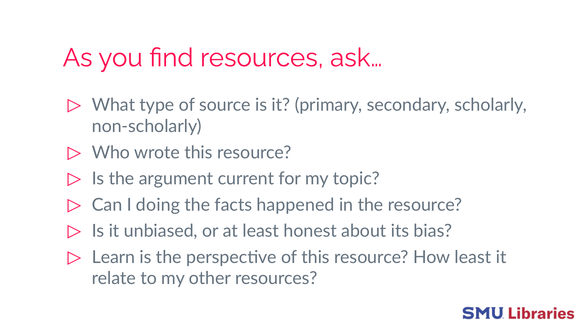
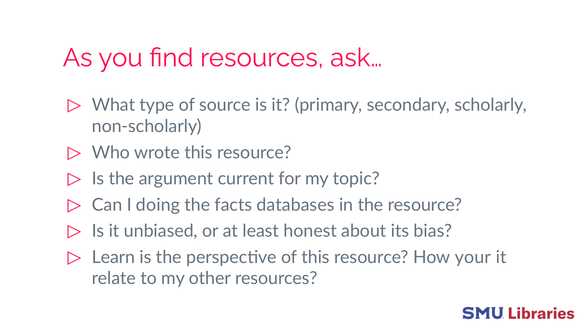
happened: happened -> databases (296, 205)
How least: least -> your (473, 257)
